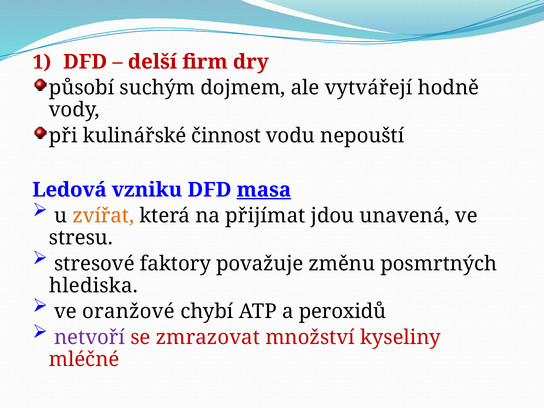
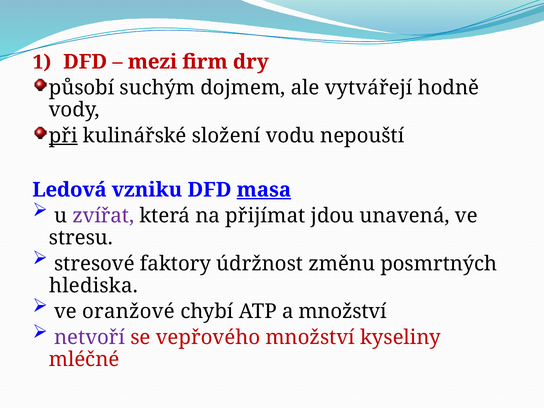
delší: delší -> mezi (153, 62)
při underline: none -> present (63, 136)
činnost: činnost -> složení (226, 136)
zvířat colour: orange -> purple (103, 216)
považuje: považuje -> údržnost (260, 264)
a peroxidů: peroxidů -> množství (343, 312)
zmrazovat: zmrazovat -> vepřového (208, 337)
